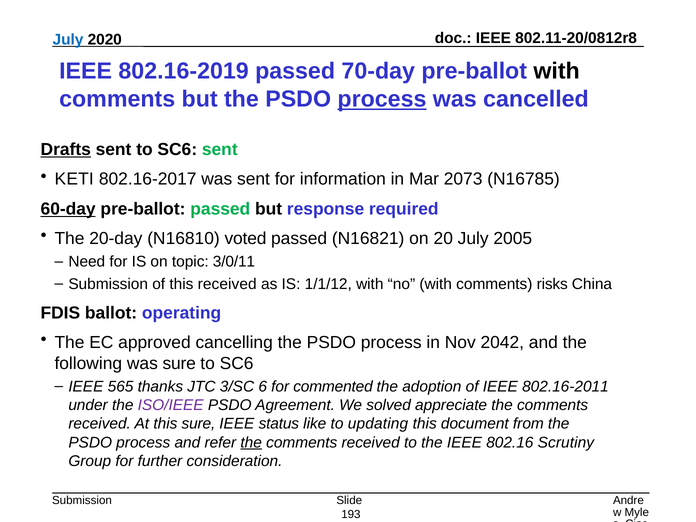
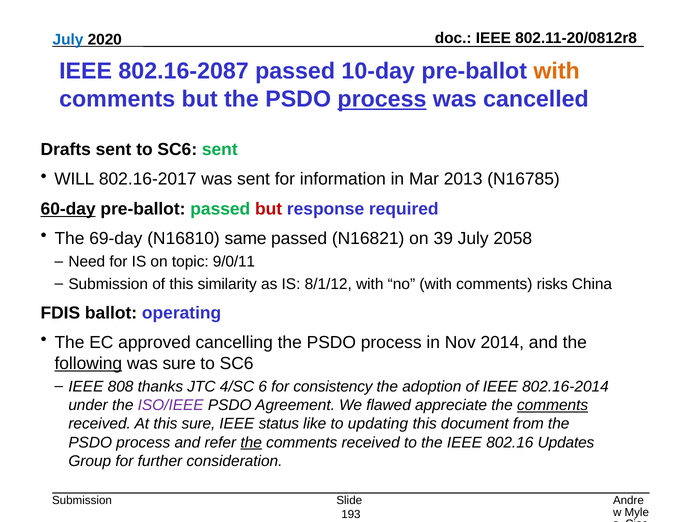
802.16-2019: 802.16-2019 -> 802.16-2087 (184, 71)
70-day: 70-day -> 10-day (378, 71)
with colour: black -> orange (557, 71)
Drafts underline: present -> none (66, 150)
KETI: KETI -> WILL (74, 179)
2073: 2073 -> 2013 (463, 179)
but colour: black -> red (269, 209)
20-day: 20-day -> 69-day (116, 238)
voted: voted -> same (246, 238)
20: 20 -> 39 (443, 238)
2005: 2005 -> 2058 (513, 238)
3/0/11: 3/0/11 -> 9/0/11 (234, 262)
this received: received -> similarity (227, 284)
1/1/12: 1/1/12 -> 8/1/12 (328, 284)
2042: 2042 -> 2014 (502, 342)
following underline: none -> present (88, 363)
565: 565 -> 808 (121, 387)
3/SC: 3/SC -> 4/SC (237, 387)
commented: commented -> consistency (333, 387)
802.16-2011: 802.16-2011 -> 802.16-2014 (565, 387)
solved: solved -> flawed (389, 405)
comments underline: none -> present (553, 405)
Scrutiny: Scrutiny -> Updates (566, 442)
